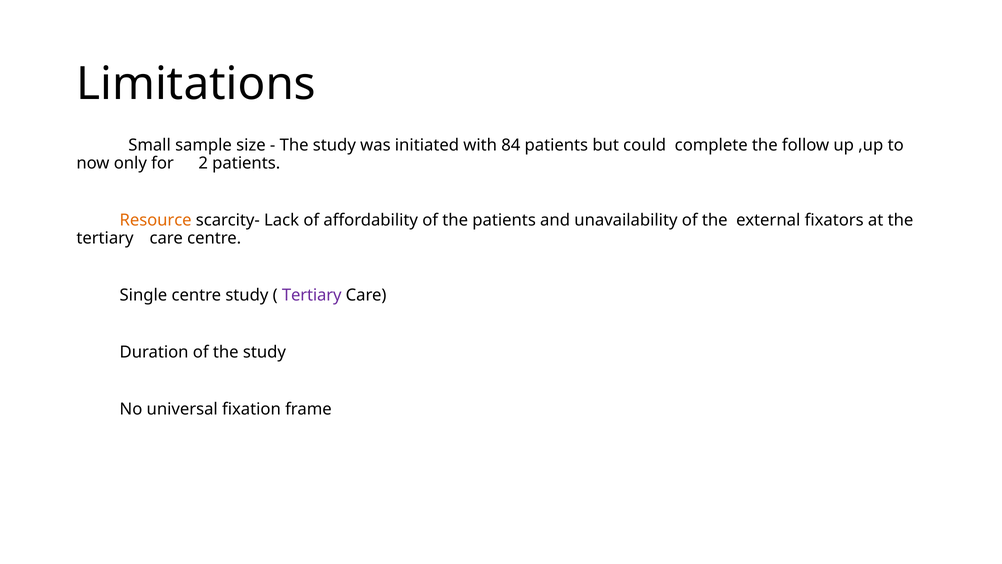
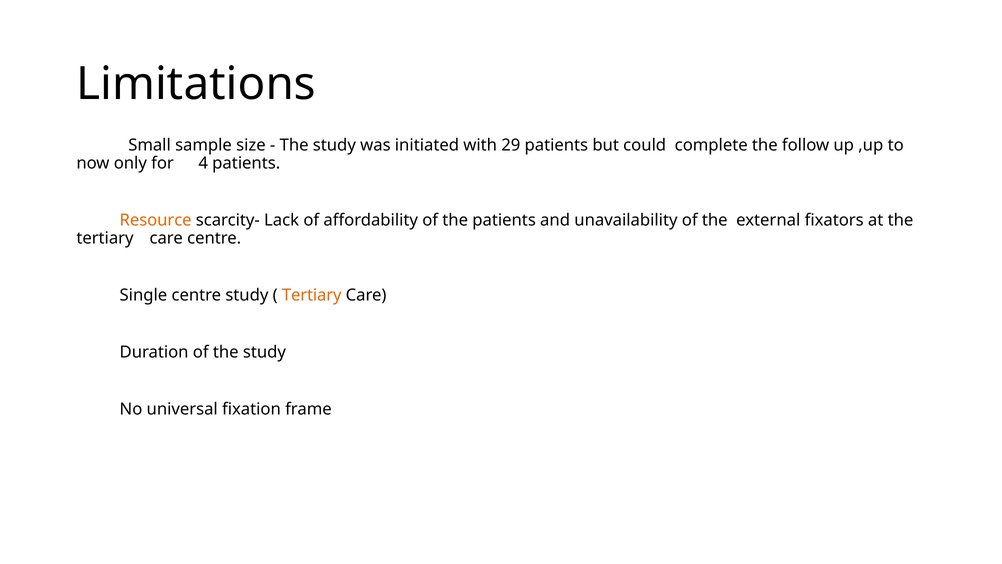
84: 84 -> 29 (511, 145)
2: 2 -> 4 (203, 163)
Tertiary colour: purple -> orange (312, 295)
